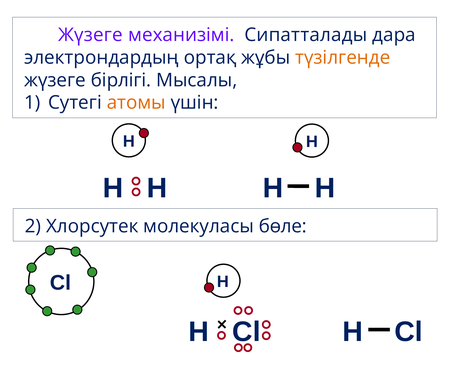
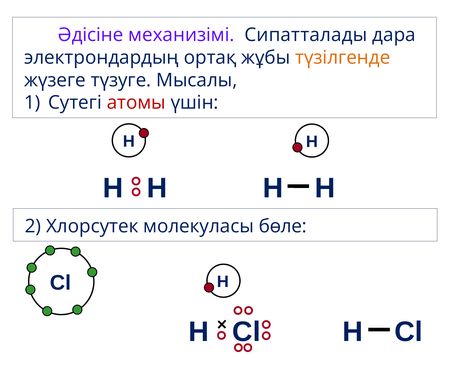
Жүзеге: Жүзеге -> Әдісіне (91, 35)
бірлігі: бірлігі -> түзуге (121, 80)
атомы colour: orange -> red (136, 103)
